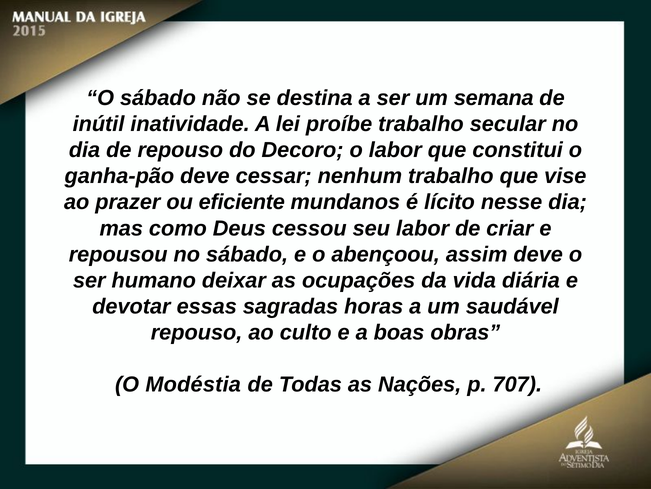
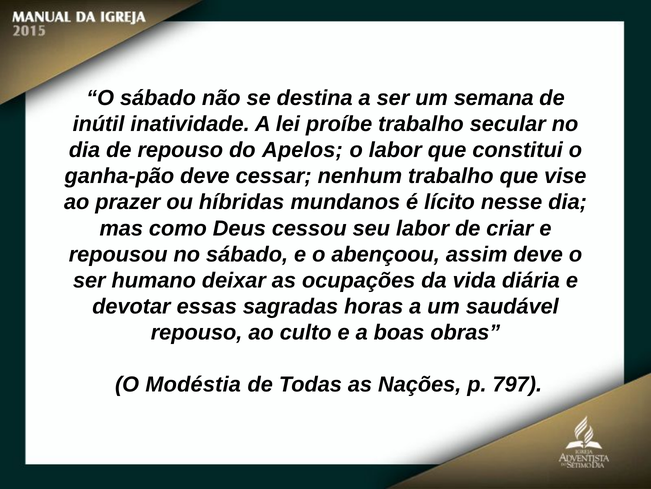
Decoro: Decoro -> Apelos (302, 150)
eficiente: eficiente -> híbridas (242, 202)
707: 707 -> 797 (517, 384)
